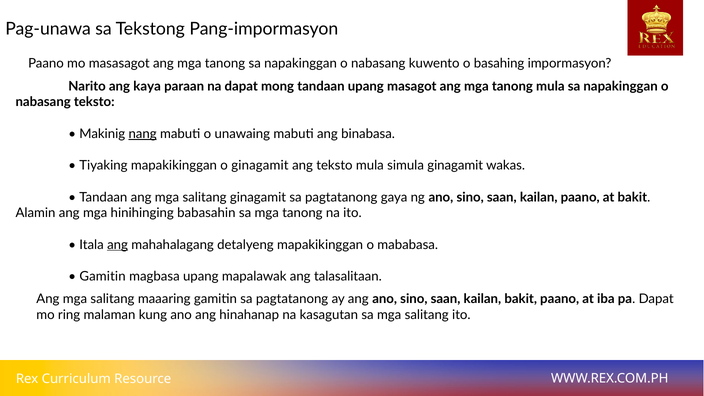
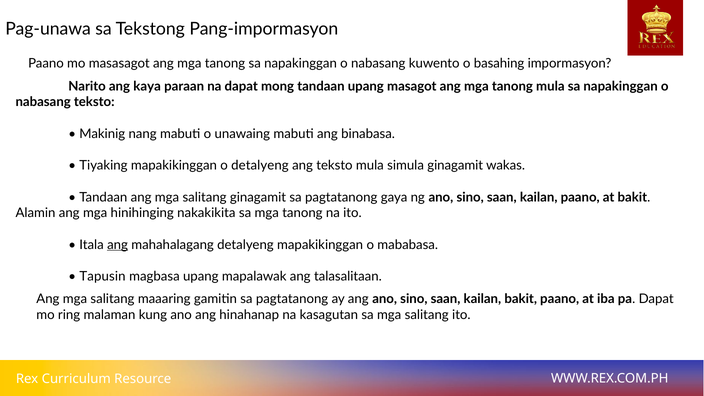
nang underline: present -> none (143, 134)
o ginagamit: ginagamit -> detalyeng (260, 165)
babasahin: babasahin -> nakakikita (206, 213)
Gamitin: Gamitin -> Tapusin (103, 276)
